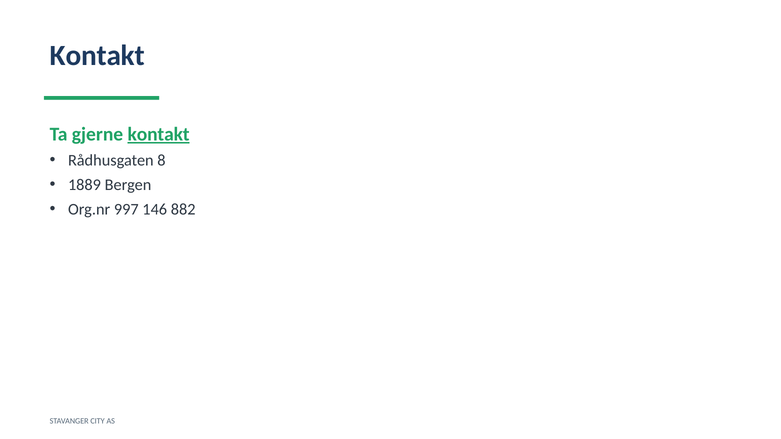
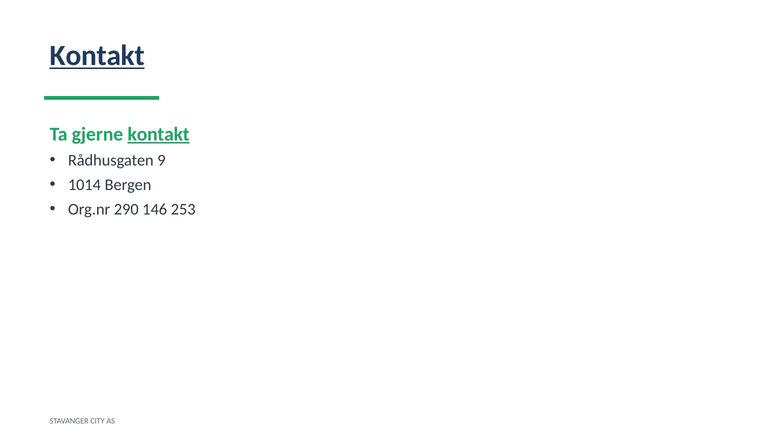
Kontakt underline: none -> present (97, 56)
8: 8 -> 9 (161, 161)
1889: 1889 -> 1014 (84, 185)
997: 997 -> 290 (126, 209)
882: 882 -> 253 (183, 209)
